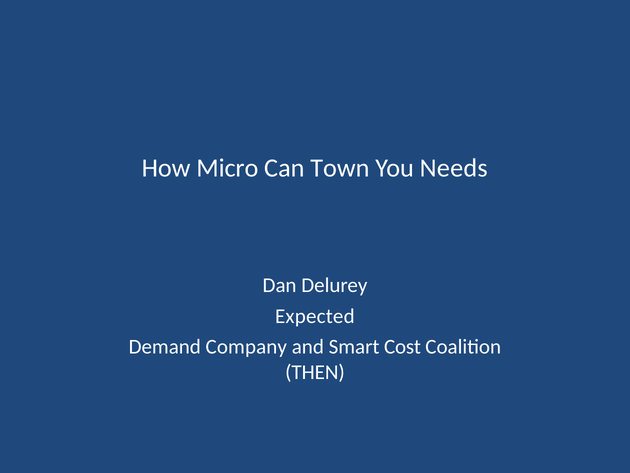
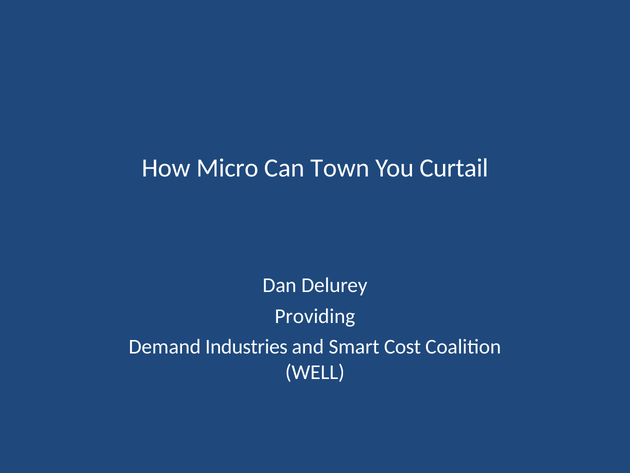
Needs: Needs -> Curtail (454, 168)
Expected: Expected -> Providing (315, 316)
Company: Company -> Industries (246, 347)
THEN: THEN -> WELL (315, 372)
